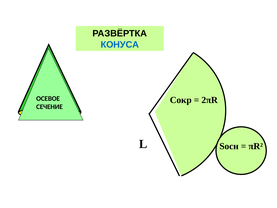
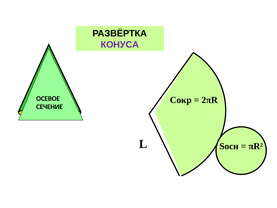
КОНУСА colour: blue -> purple (120, 45)
